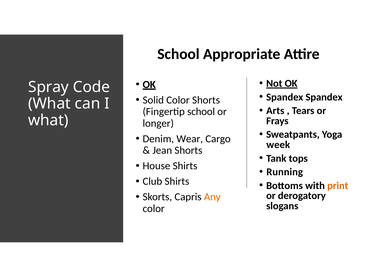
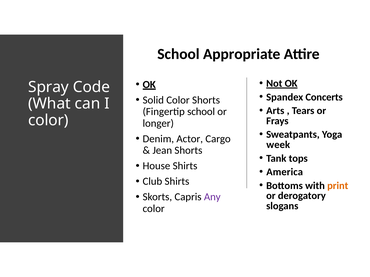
Spandex Spandex: Spandex -> Concerts (324, 97)
what: what -> color (48, 120)
Wear: Wear -> Actor (190, 139)
Running: Running -> America (285, 172)
Any colour: orange -> purple (212, 197)
